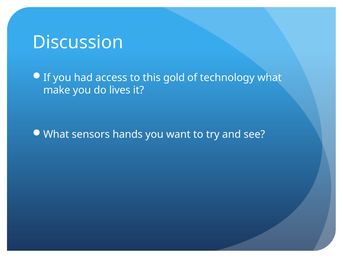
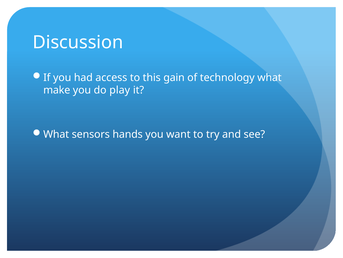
gold: gold -> gain (174, 77)
lives: lives -> play (120, 90)
